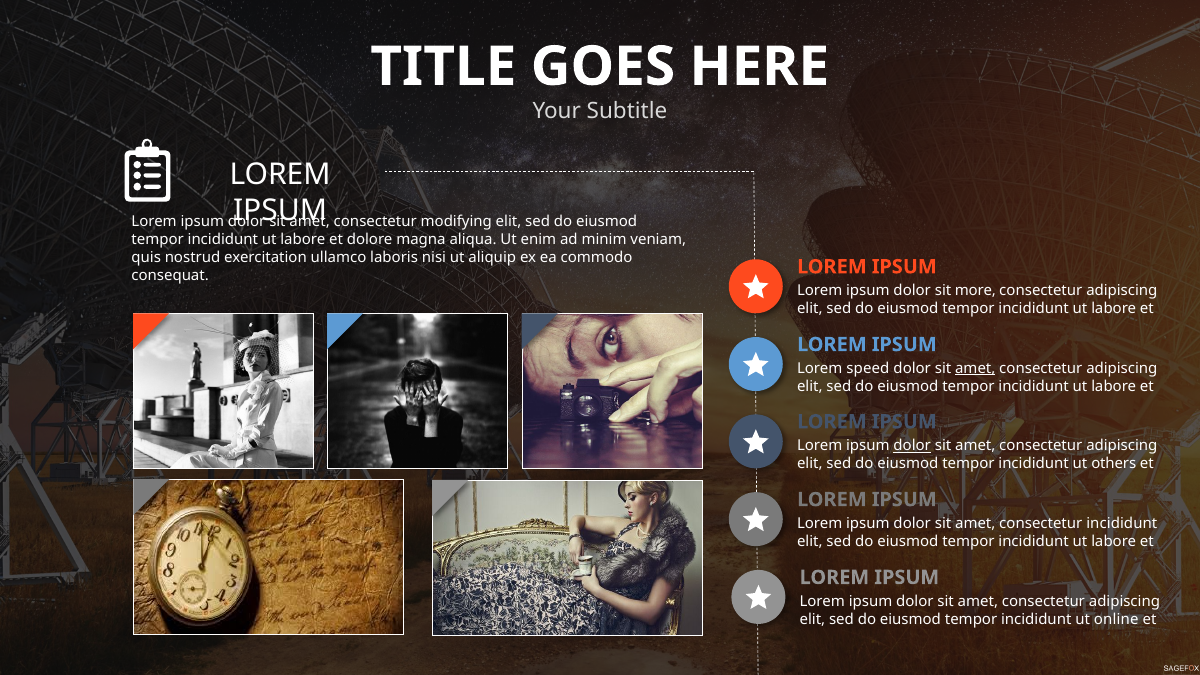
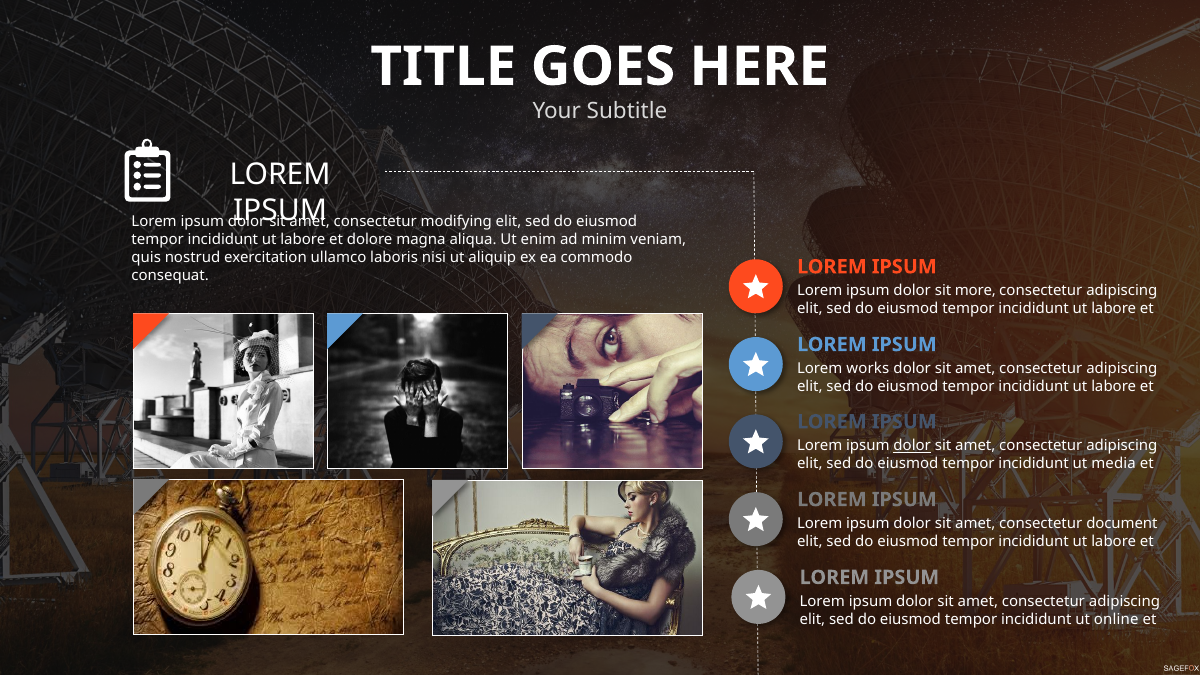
speed: speed -> works (868, 368)
amet underline: present -> none (975, 368)
others: others -> media (1114, 464)
consectetur incididunt: incididunt -> document (1122, 523)
